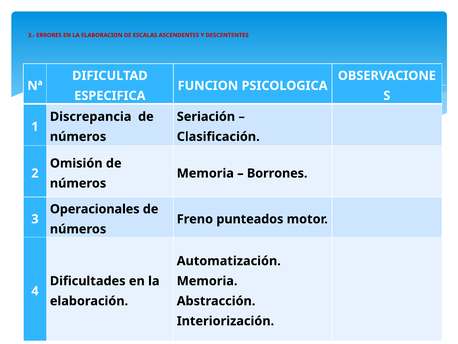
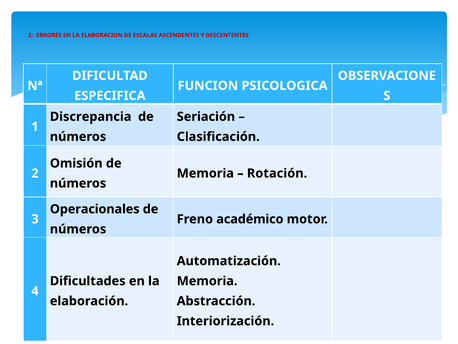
Borrones: Borrones -> Rotación (277, 173)
punteados: punteados -> académico (250, 219)
